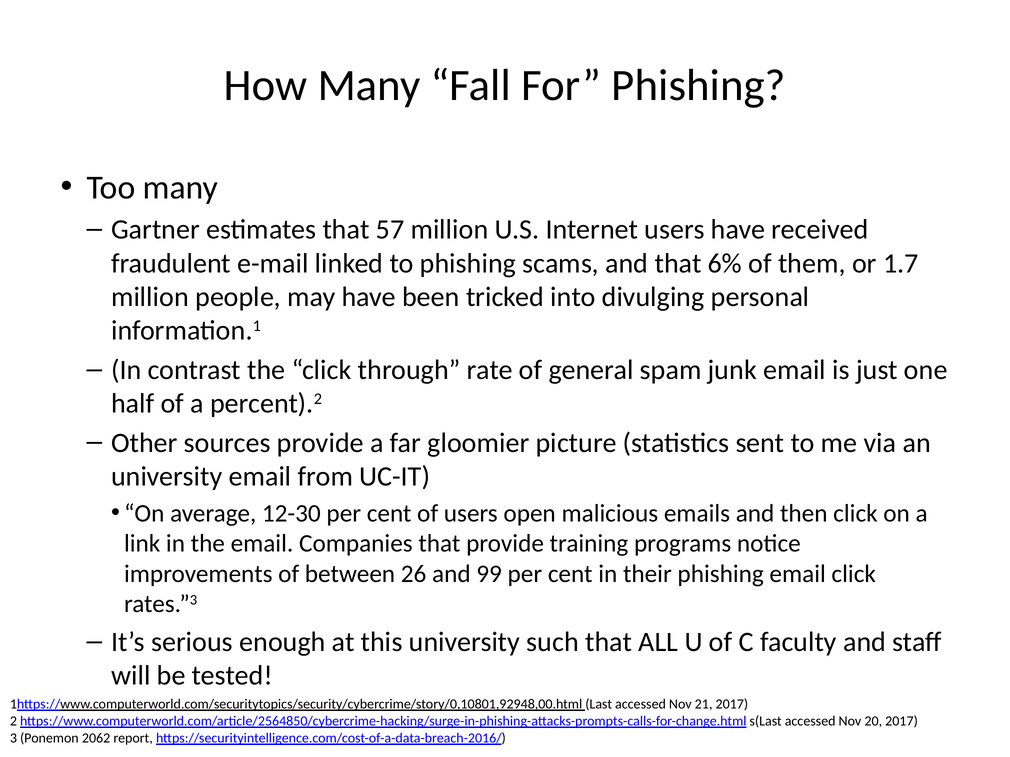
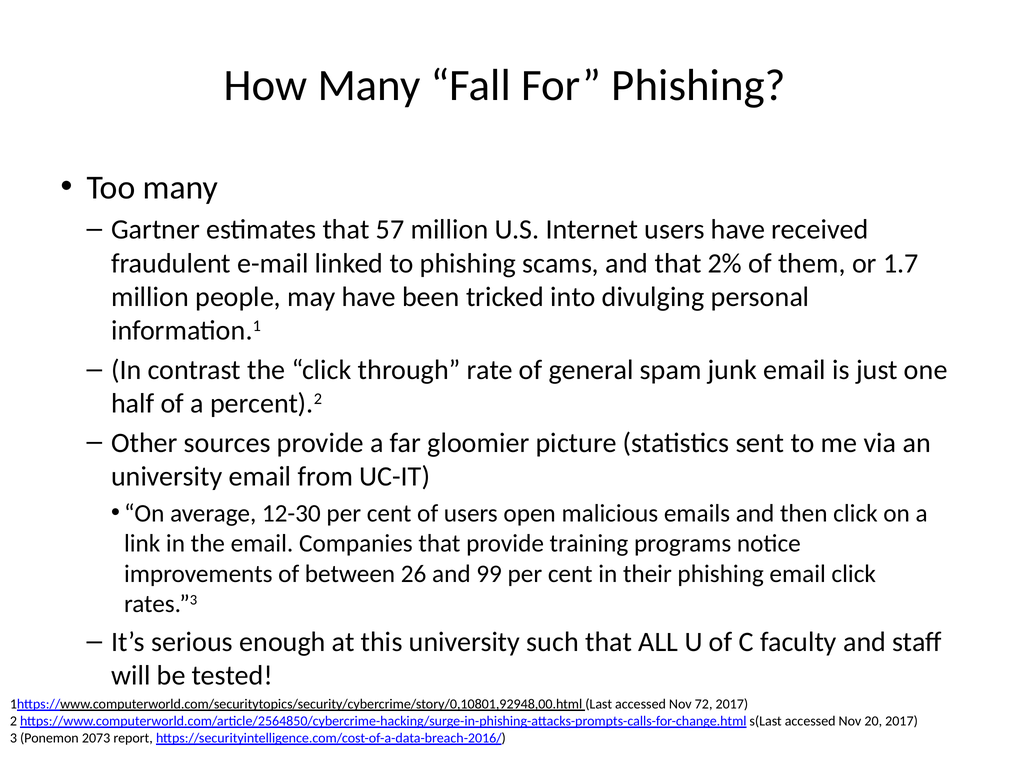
6%: 6% -> 2% (725, 263)
21: 21 -> 72 (704, 705)
2062: 2062 -> 2073 (96, 739)
